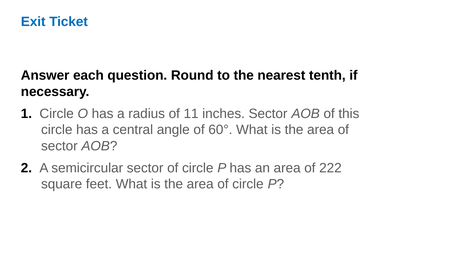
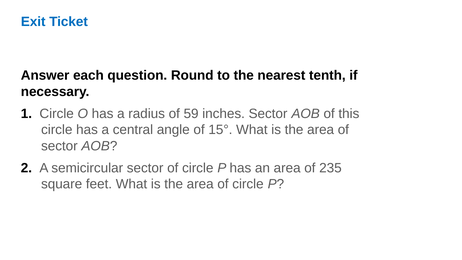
11: 11 -> 59 (191, 114)
60°: 60° -> 15° (220, 130)
222: 222 -> 235 (330, 168)
